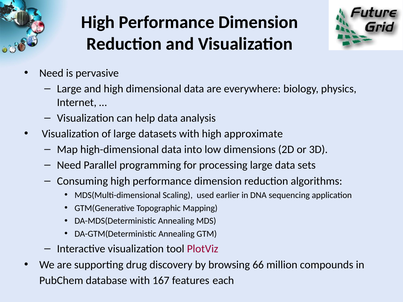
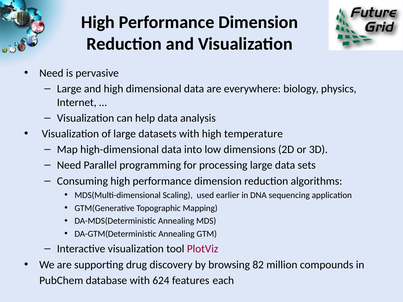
approximate: approximate -> temperature (254, 134)
66: 66 -> 82 (258, 265)
167: 167 -> 624 (161, 281)
